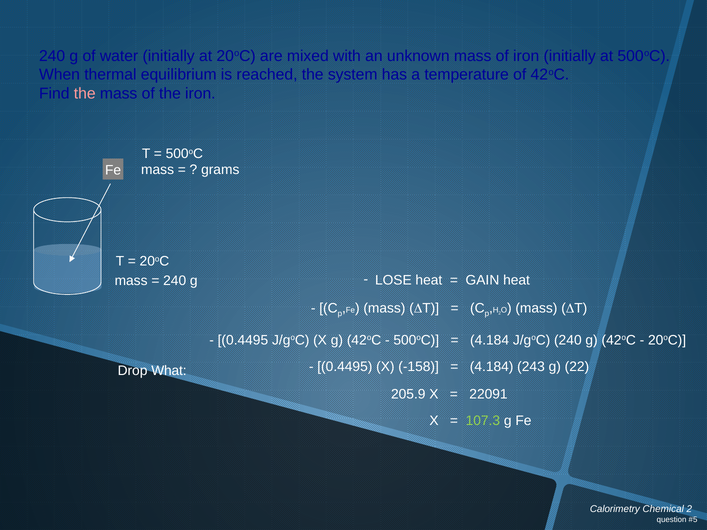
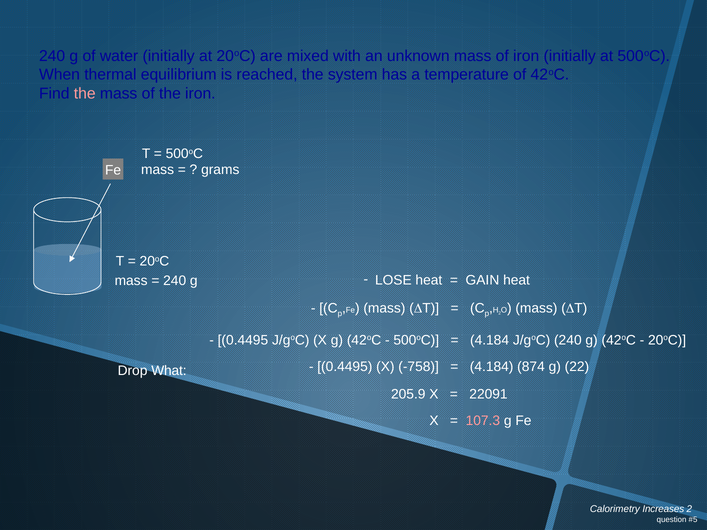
-158: -158 -> -758 (419, 367)
243: 243 -> 874 (531, 367)
107.3 colour: light green -> pink (483, 421)
Chemical: Chemical -> Increases (663, 509)
